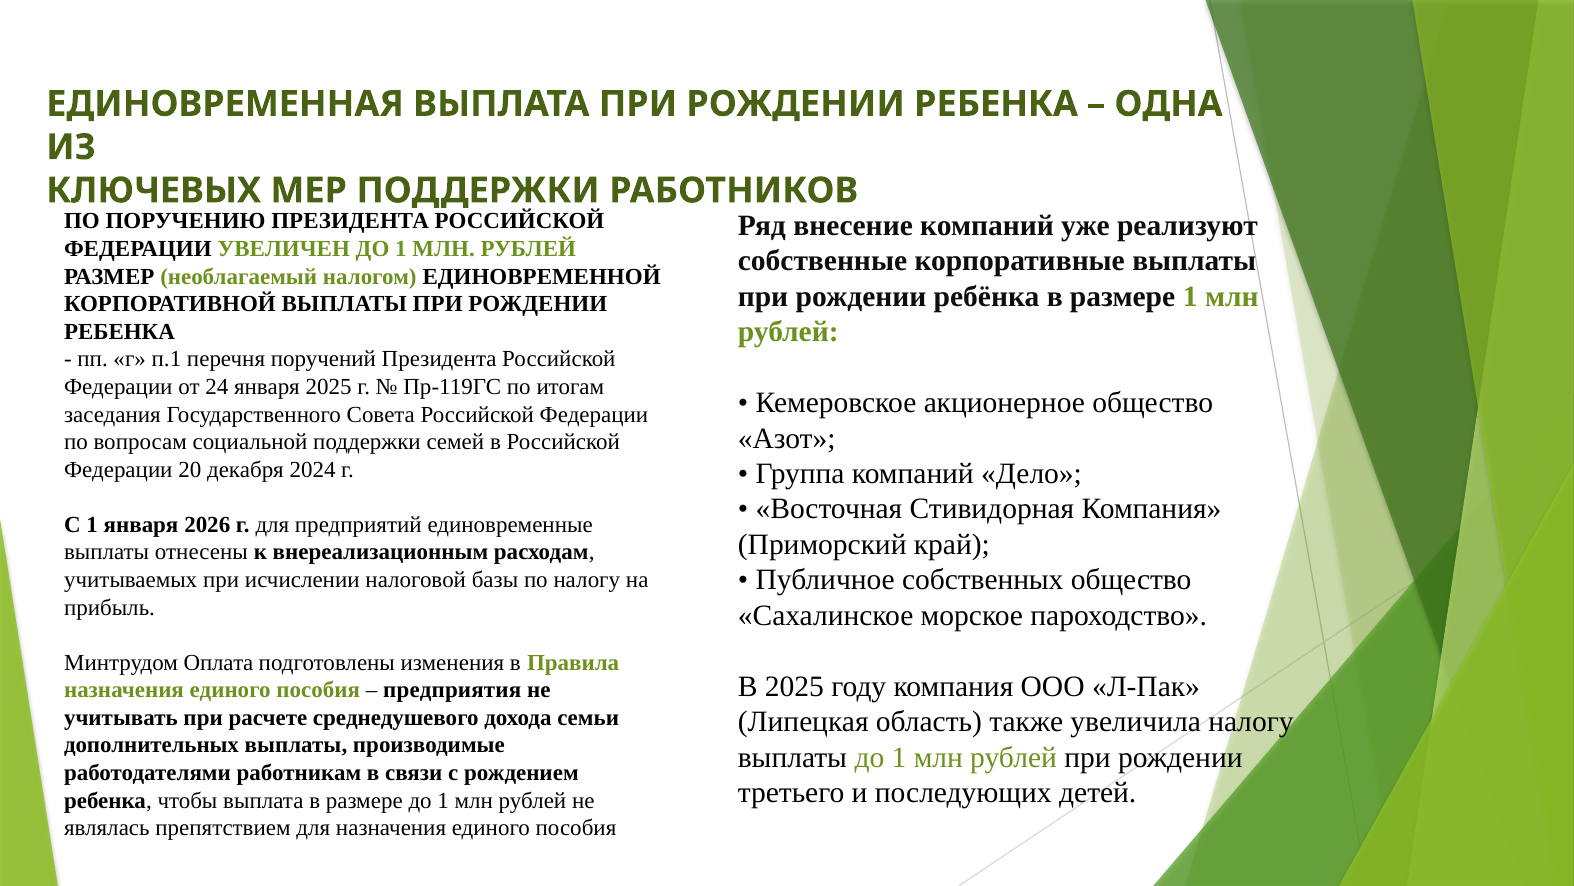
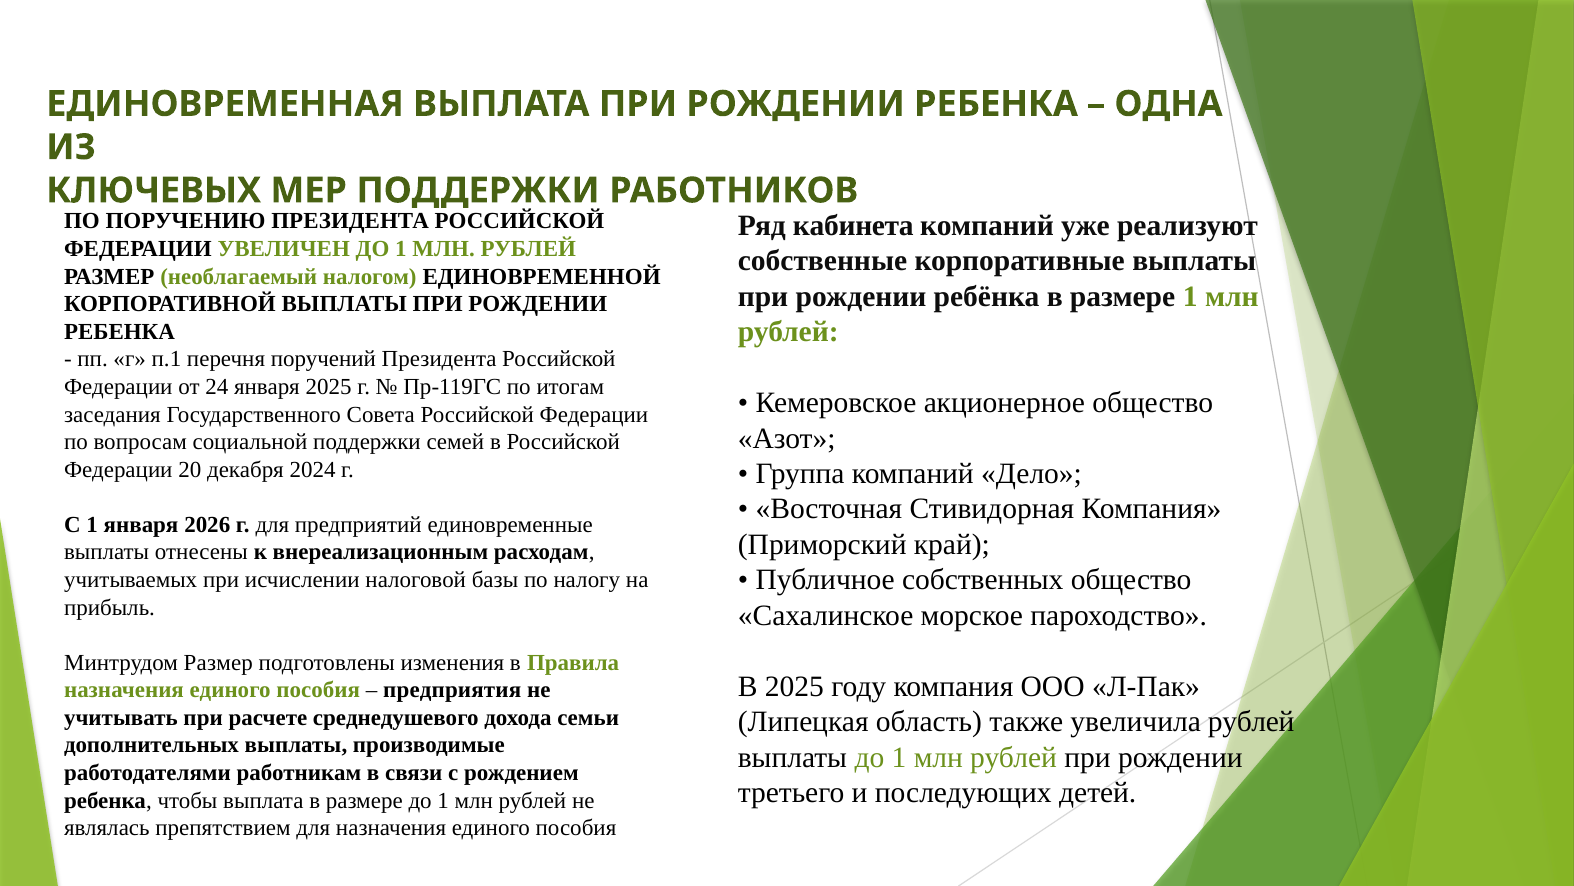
внесение: внесение -> кабинета (853, 226)
Минтрудом Оплата: Оплата -> Размер (218, 662)
увеличила налогу: налогу -> рублей (1251, 721)
